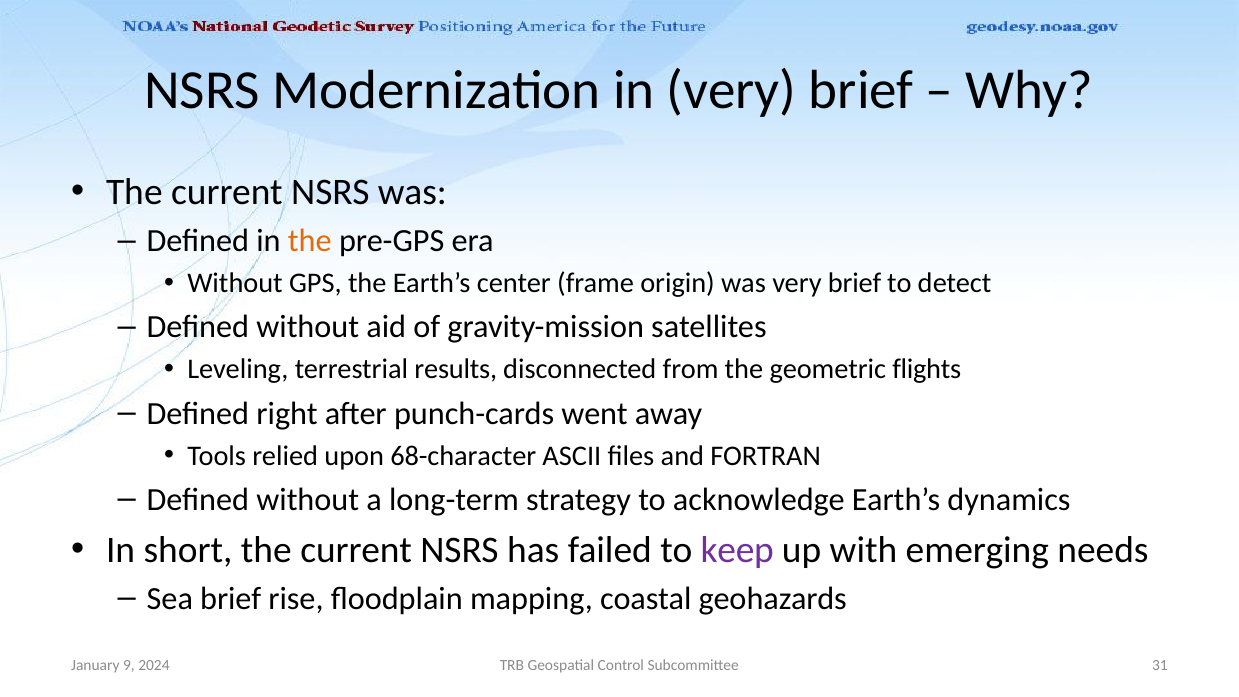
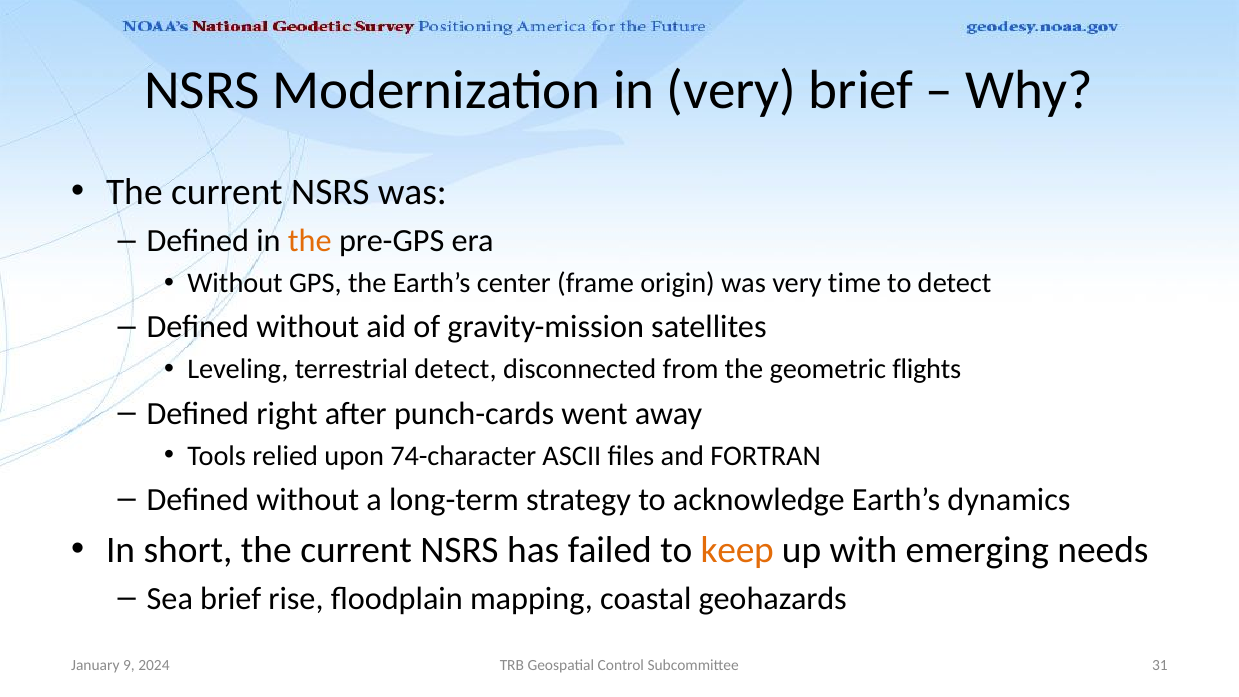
was very brief: brief -> time (854, 283)
terrestrial results: results -> detect (456, 370)
68-character: 68-character -> 74-character (463, 456)
keep colour: purple -> orange (737, 550)
